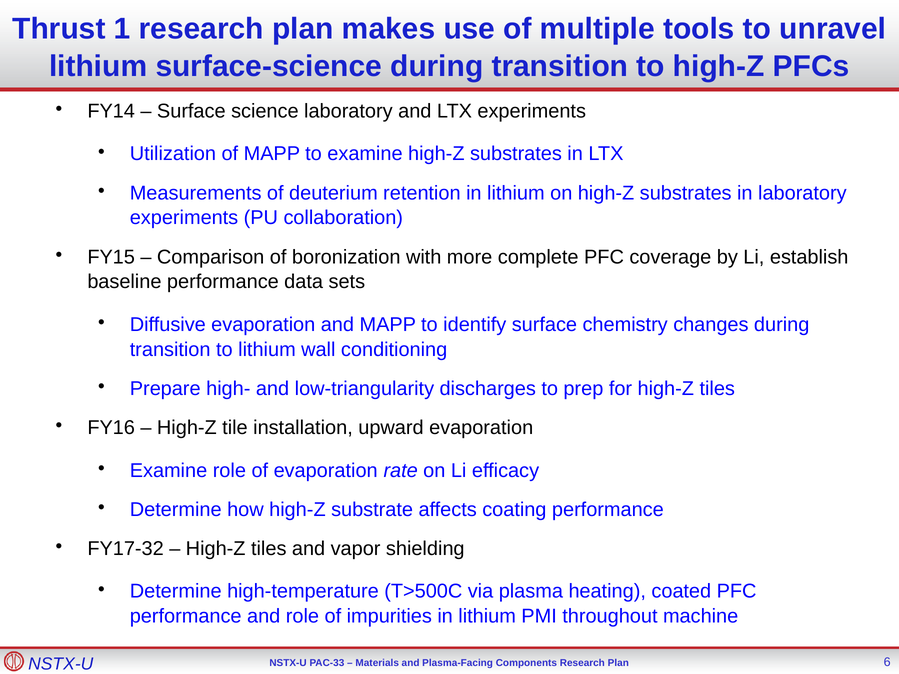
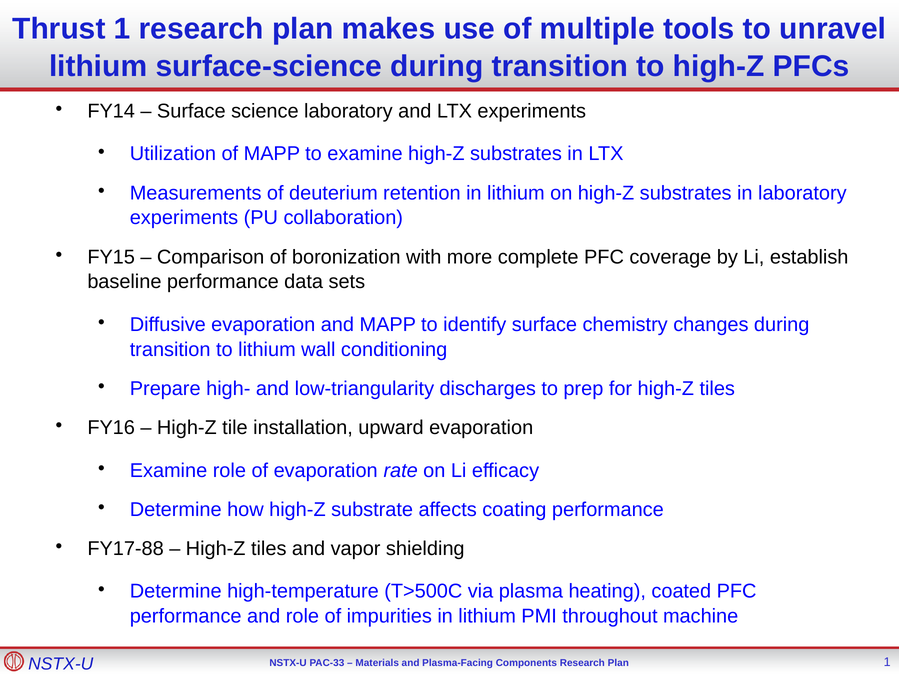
FY17-32: FY17-32 -> FY17-88 (126, 549)
Plan 6: 6 -> 1 (887, 663)
